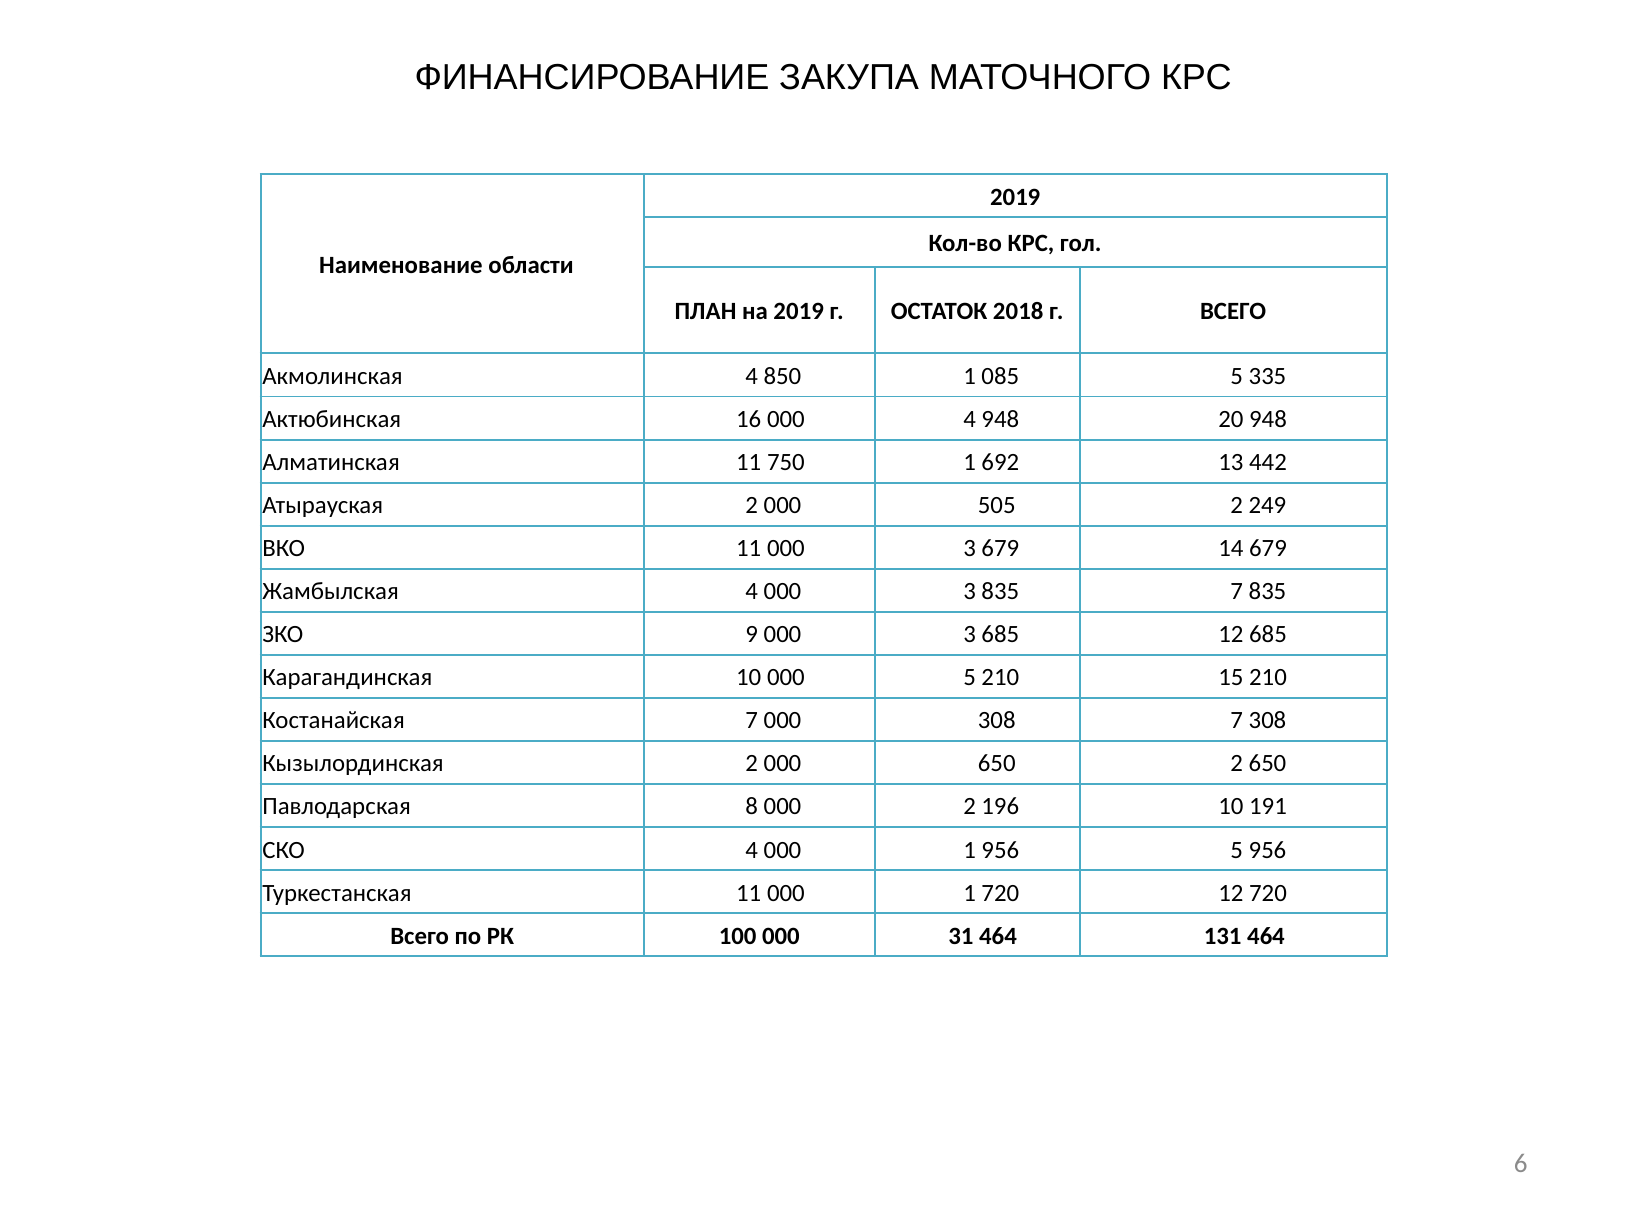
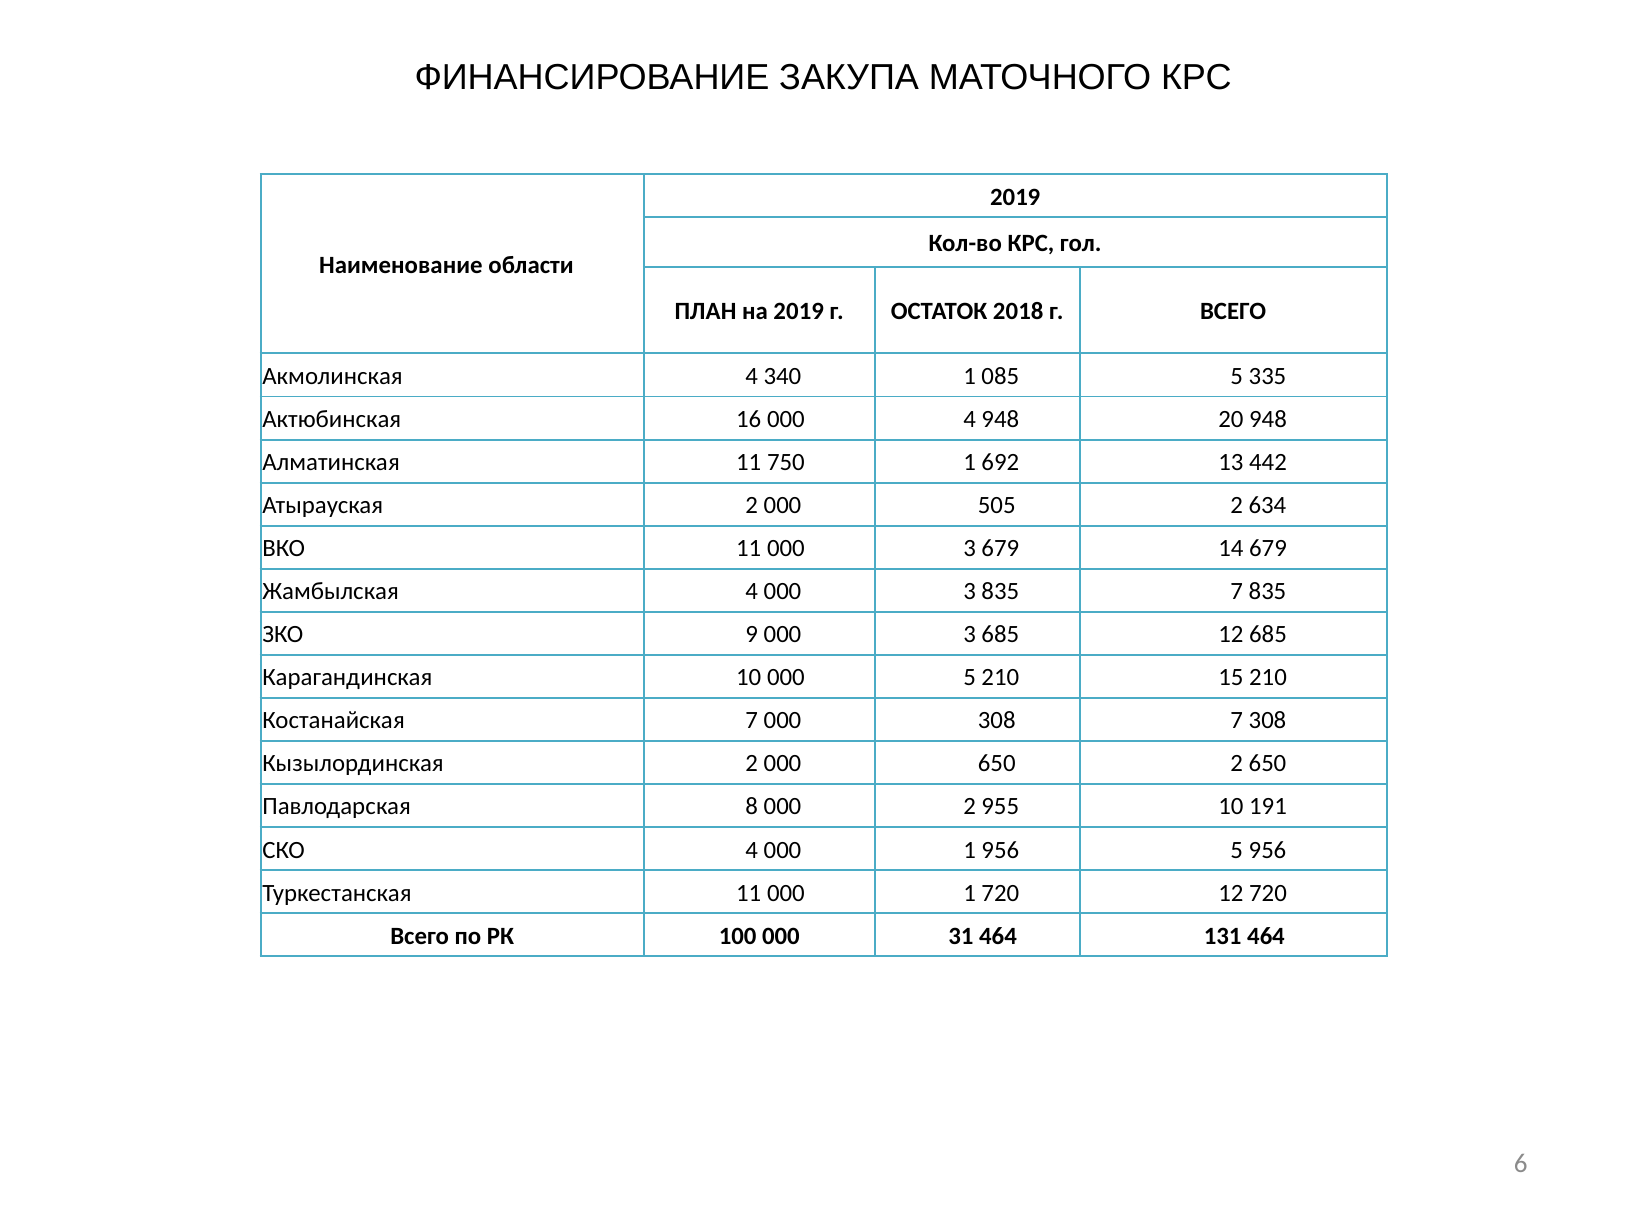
850: 850 -> 340 (782, 376)
249: 249 -> 634 (1267, 505)
196: 196 -> 955 (1000, 807)
